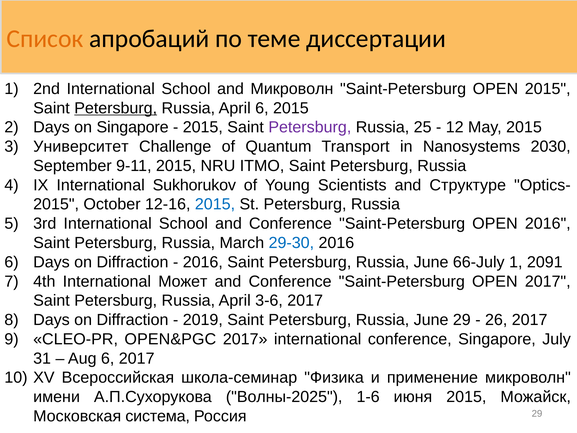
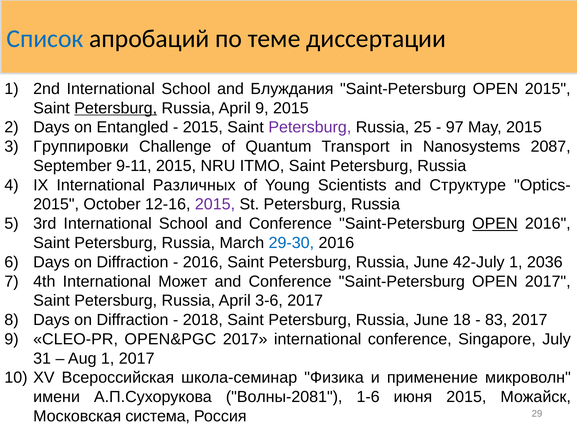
Список colour: orange -> blue (45, 39)
and Микроволн: Микроволн -> Блуждания (292, 89)
April 6: 6 -> 9 (262, 108)
on Singapore: Singapore -> Entangled (133, 127)
12: 12 -> 97 (455, 127)
Университет: Университет -> Группировки (81, 147)
2030: 2030 -> 2087 (551, 147)
Sukhorukov: Sukhorukov -> Различных (194, 185)
2015 colour: blue -> purple (215, 204)
OPEN underline: none -> present (495, 223)
66-July: 66-July -> 42-July (479, 262)
2091: 2091 -> 2036 (545, 262)
2019: 2019 -> 2018 (203, 320)
June 29: 29 -> 18 (462, 320)
26: 26 -> 83 (496, 320)
Aug 6: 6 -> 1 (108, 358)
Волны-2025: Волны-2025 -> Волны-2081 (284, 397)
